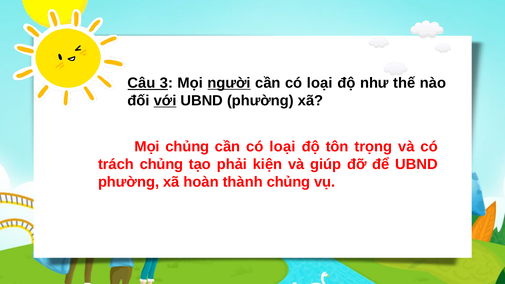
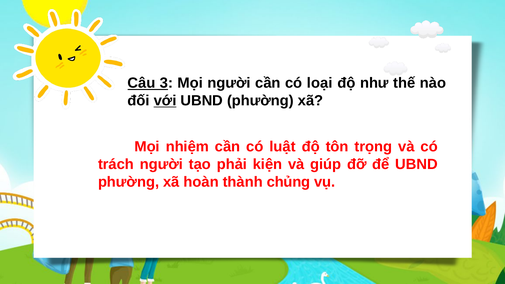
người underline: present -> none (229, 83)
Mọi chủng: chủng -> nhiệm (187, 147)
loại: loại -> luật (283, 147)
trách chủng: chủng -> người (161, 164)
